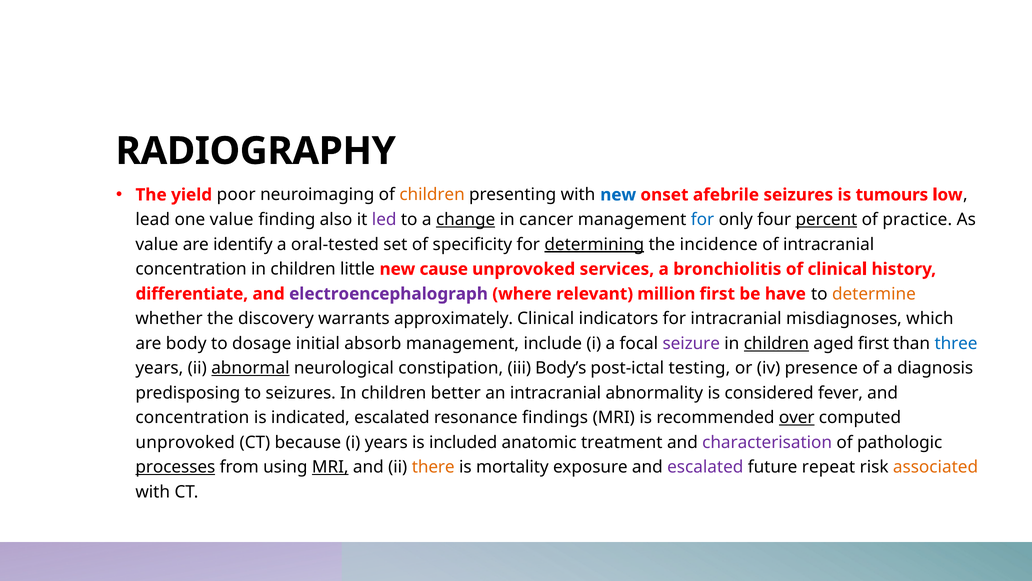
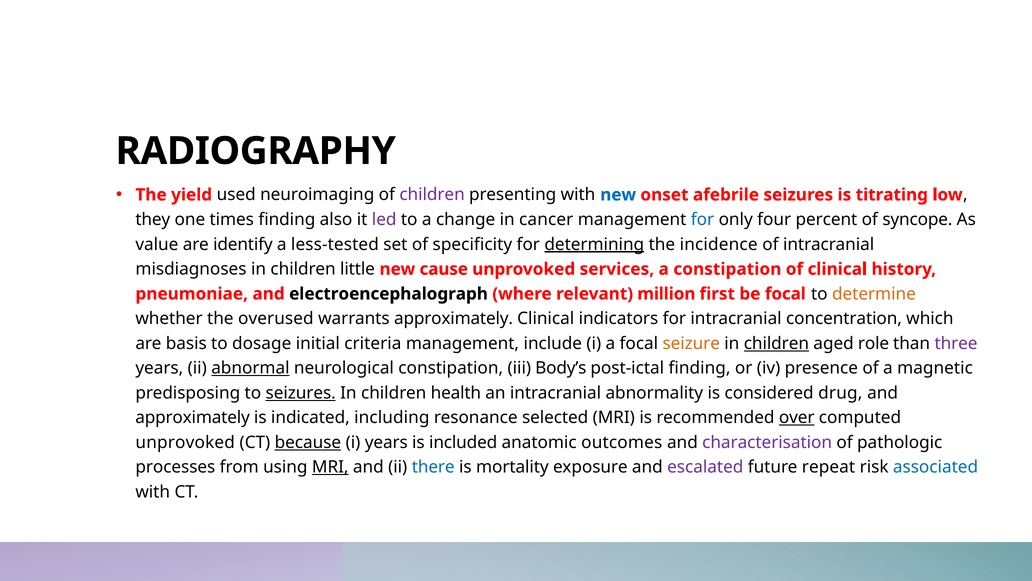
poor: poor -> used (236, 195)
children colour: orange -> purple (432, 195)
tumours: tumours -> titrating (892, 195)
lead: lead -> they (153, 219)
one value: value -> times (232, 219)
change underline: present -> none (466, 219)
percent underline: present -> none (826, 219)
practice: practice -> syncope (917, 219)
oral-tested: oral-tested -> less-tested (335, 244)
concentration: concentration -> misdiagnoses (191, 269)
a bronchiolitis: bronchiolitis -> constipation (727, 269)
differentiate: differentiate -> pneumoniae (192, 294)
electroencephalograph colour: purple -> black (389, 294)
be have: have -> focal (785, 294)
discovery: discovery -> overused (276, 318)
misdiagnoses: misdiagnoses -> concentration (844, 318)
body: body -> basis (186, 343)
absorb: absorb -> criteria (373, 343)
seizure colour: purple -> orange (691, 343)
aged first: first -> role (874, 343)
three colour: blue -> purple (956, 343)
post-ictal testing: testing -> finding (700, 368)
diagnosis: diagnosis -> magnetic (935, 368)
seizures underline: none -> present (301, 393)
better: better -> health (456, 393)
fever: fever -> drug (840, 393)
concentration: concentration -> approximately (193, 417)
indicated escalated: escalated -> including (392, 417)
findings: findings -> selected (555, 417)
because underline: none -> present (308, 442)
treatment: treatment -> outcomes (622, 442)
processes underline: present -> none (175, 467)
there colour: orange -> blue (433, 467)
associated colour: orange -> blue (936, 467)
